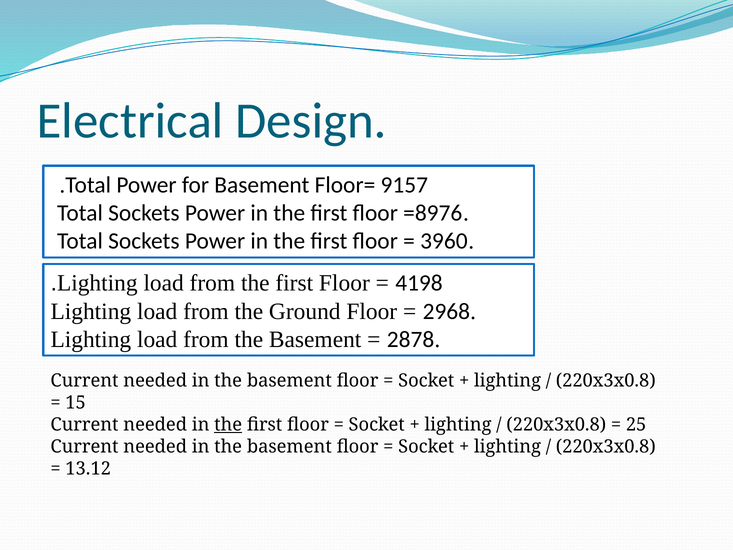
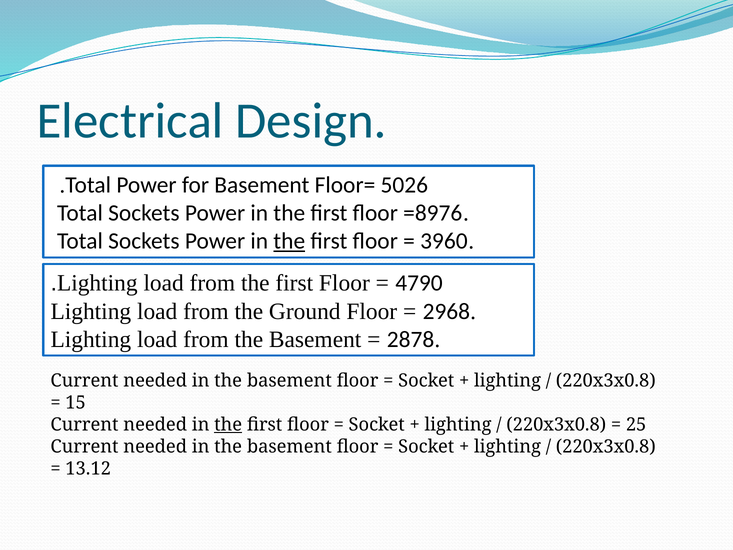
9157: 9157 -> 5026 (404, 185)
the underline: none -> present (289, 241)
4198: 4198 -> 4790 (419, 283)
